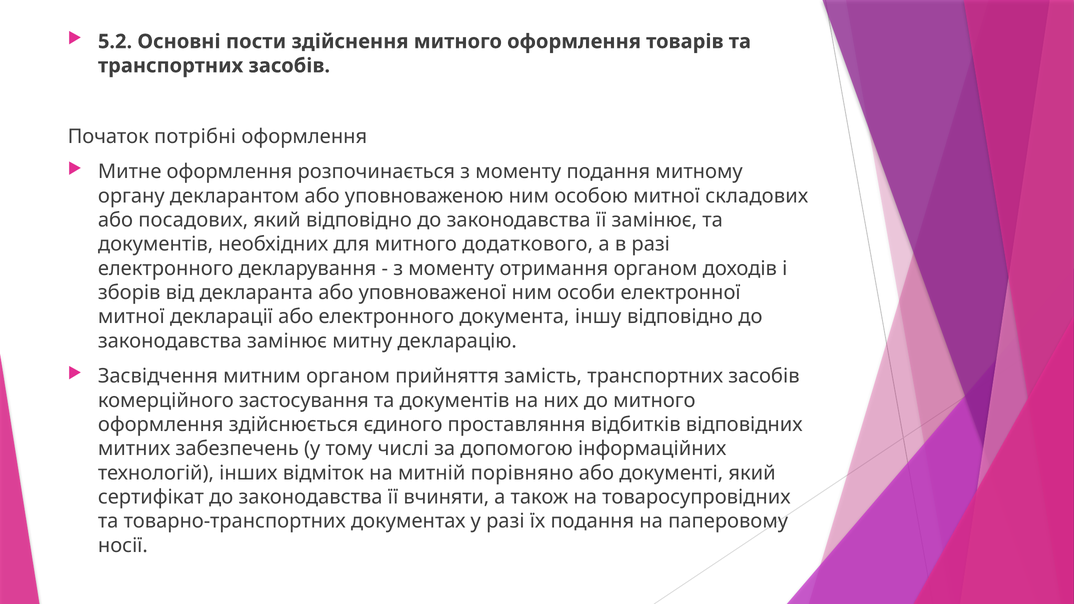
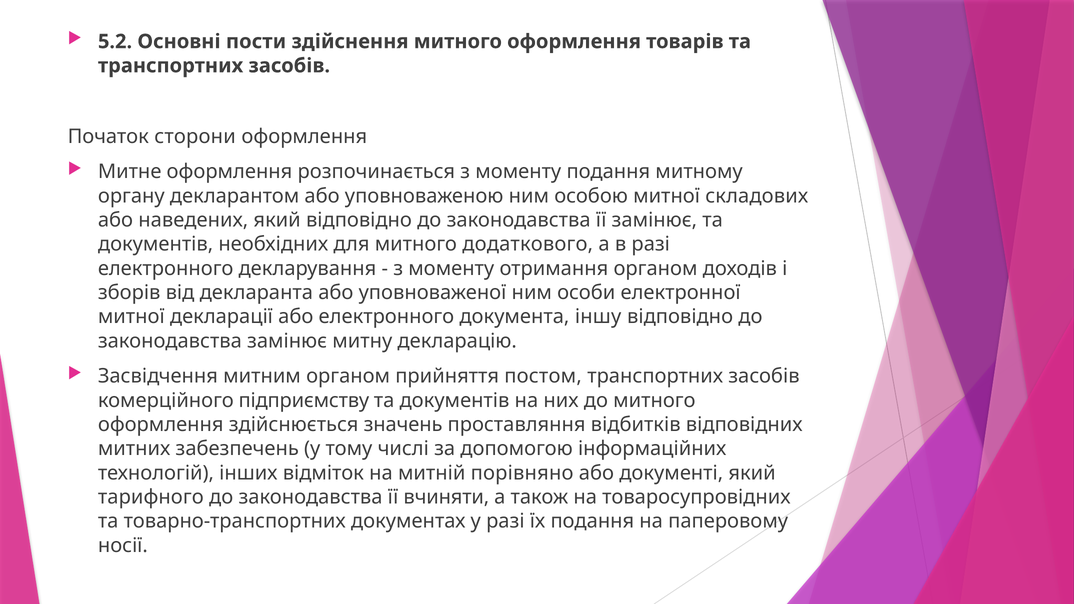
потрібні: потрібні -> сторони (195, 136)
посадових: посадових -> наведених (193, 220)
замість: замість -> постом (543, 376)
застосування: застосування -> підприємству (304, 400)
єдиного: єдиного -> значень (403, 425)
сертифікат: сертифікат -> тарифного (151, 497)
